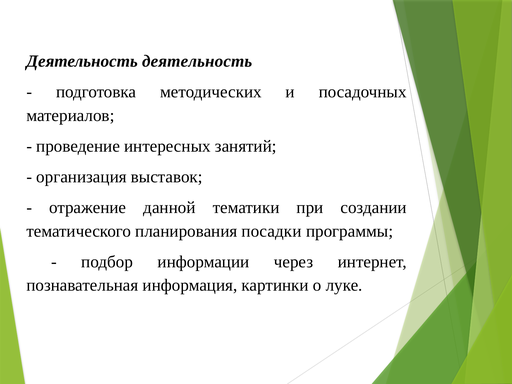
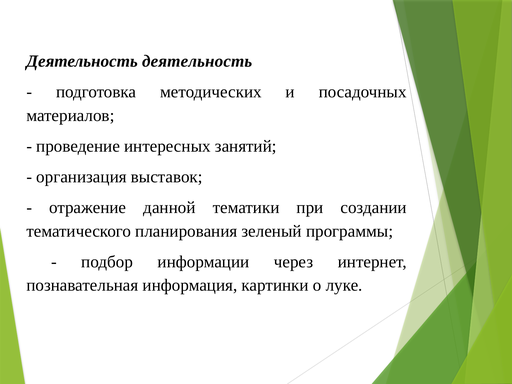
посадки: посадки -> зеленый (272, 231)
